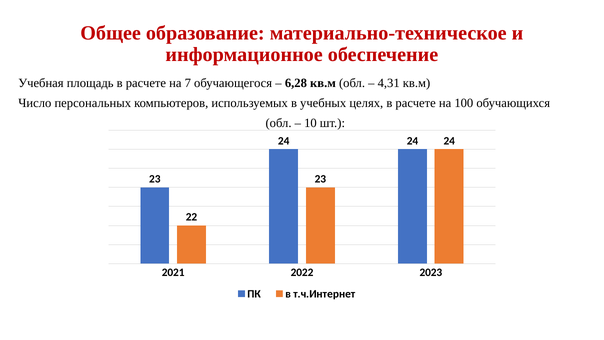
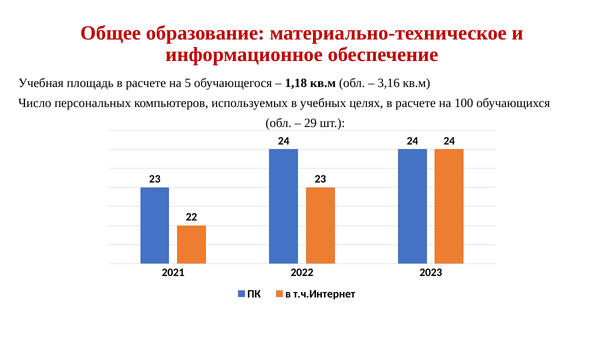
7: 7 -> 5 (188, 83)
6,28: 6,28 -> 1,18 (296, 83)
4,31: 4,31 -> 3,16 (389, 83)
10: 10 -> 29 (310, 123)
